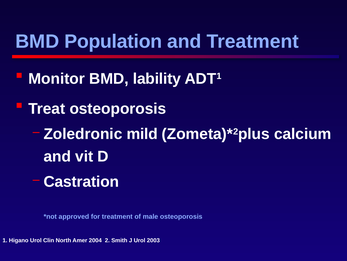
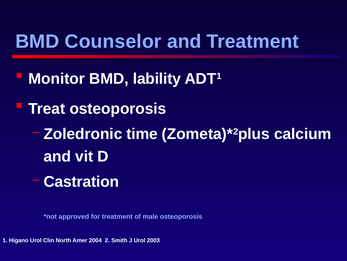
Population: Population -> Counselor (113, 41)
mild: mild -> time (142, 134)
